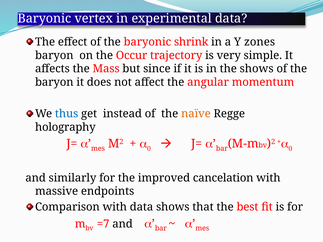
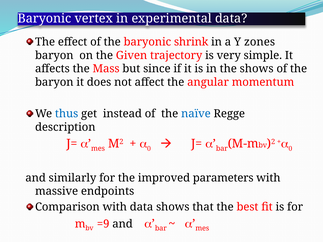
Occur: Occur -> Given (132, 55)
naïve colour: orange -> blue (196, 114)
holography: holography -> description (65, 127)
cancelation: cancelation -> parameters (223, 178)
=7: =7 -> =9 (103, 224)
